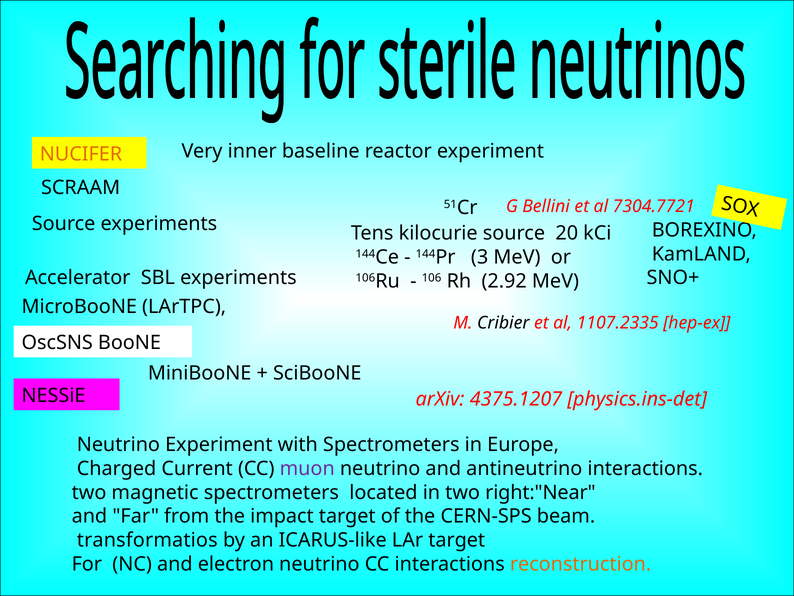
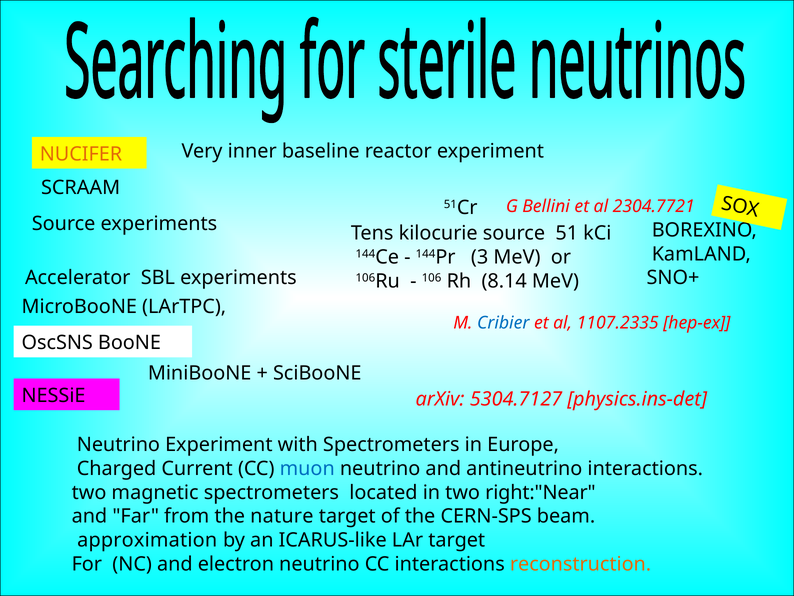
7304.7721: 7304.7721 -> 2304.7721 (654, 206)
20: 20 -> 51 (567, 233)
2.92: 2.92 -> 8.14 (504, 281)
Cribier colour: black -> blue (503, 322)
4375.1207: 4375.1207 -> 5304.7127 (516, 399)
muon colour: purple -> blue (307, 468)
impact: impact -> nature (282, 516)
transformatios: transformatios -> approximation (147, 540)
